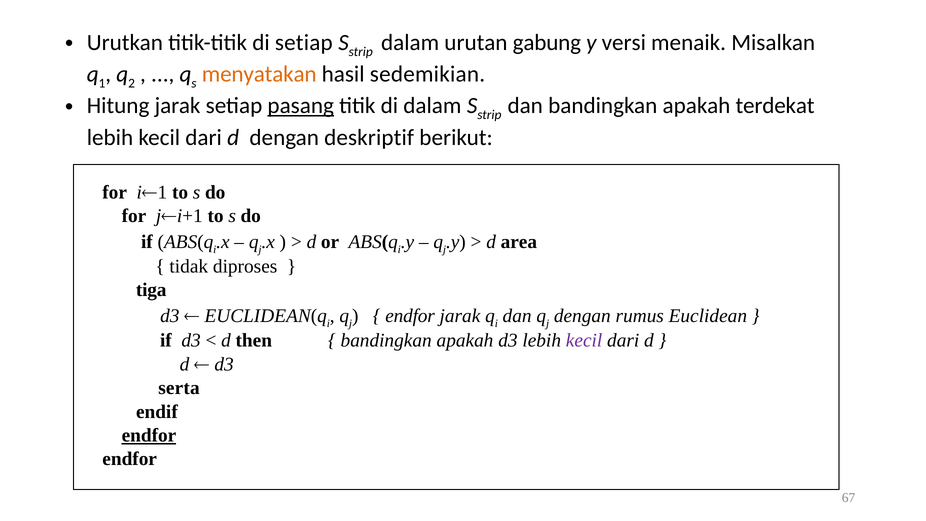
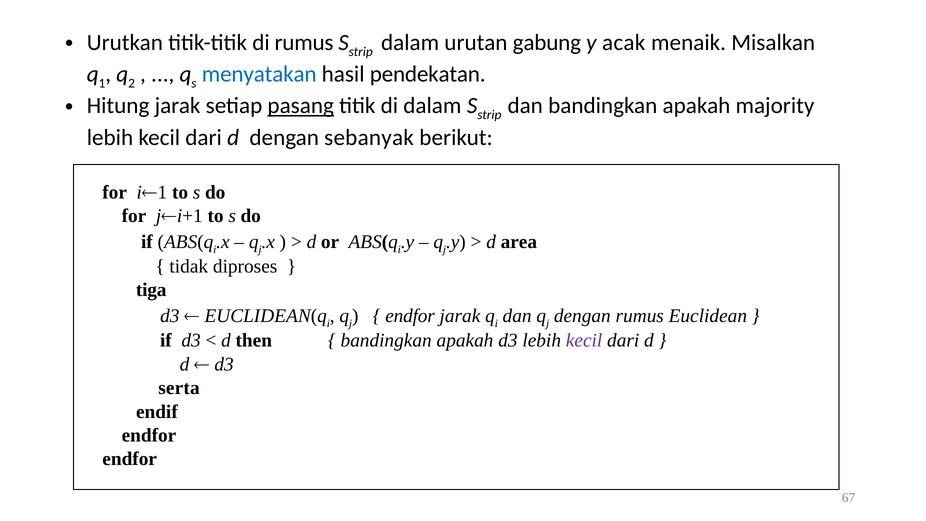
di setiap: setiap -> rumus (304, 43)
versi: versi -> acak (624, 43)
menyatakan colour: orange -> blue (259, 74)
sedemikian: sedemikian -> pendekatan (428, 74)
terdekat: terdekat -> majority (775, 106)
deskriptif: deskriptif -> sebanyak (369, 137)
endfor underline: present -> none (149, 435)
